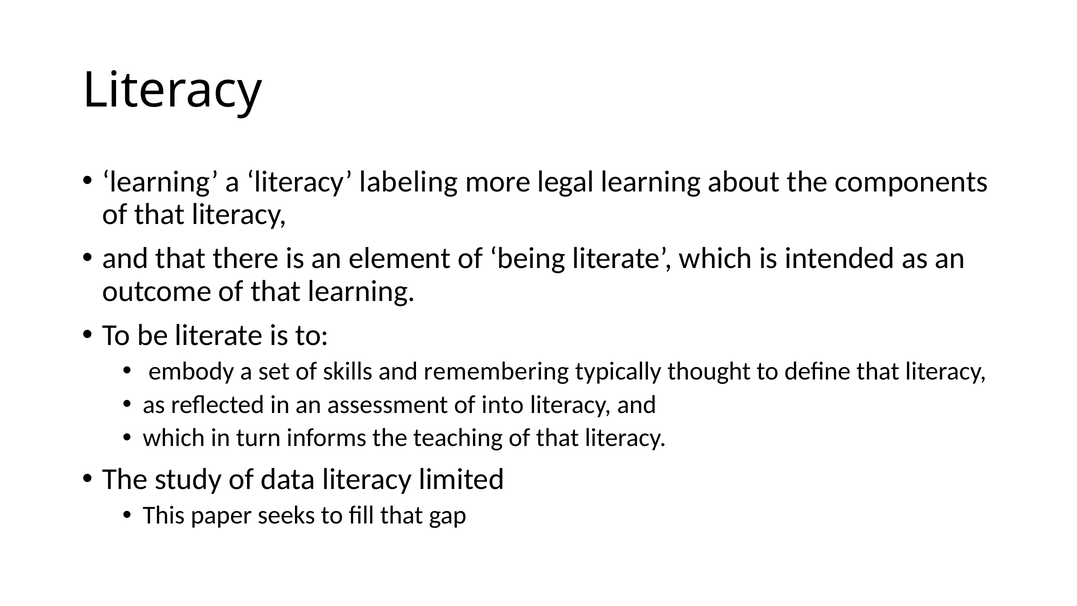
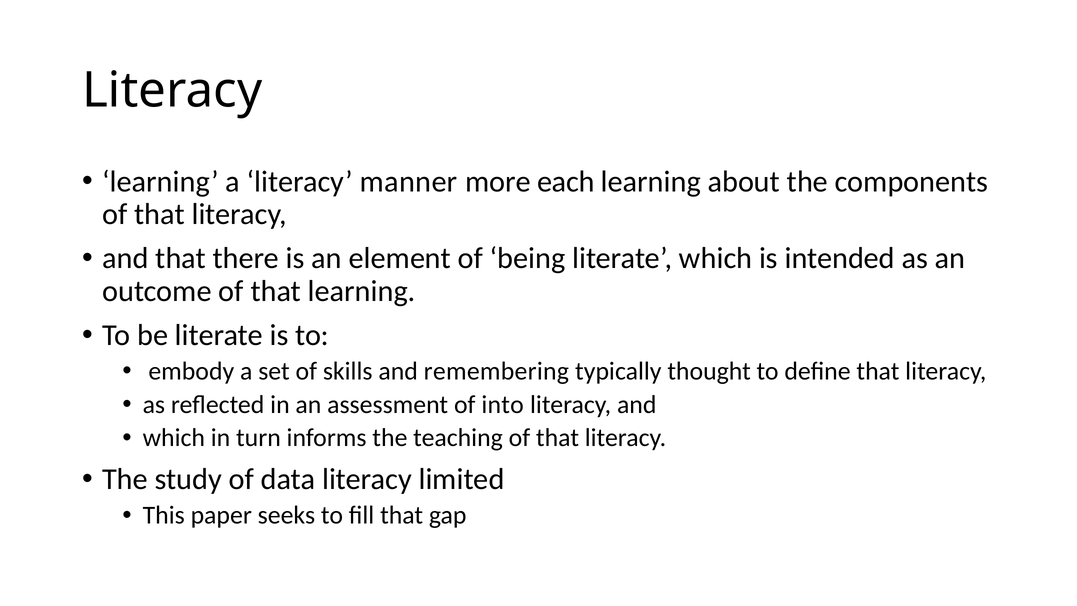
labeling: labeling -> manner (409, 182)
legal: legal -> each (566, 182)
